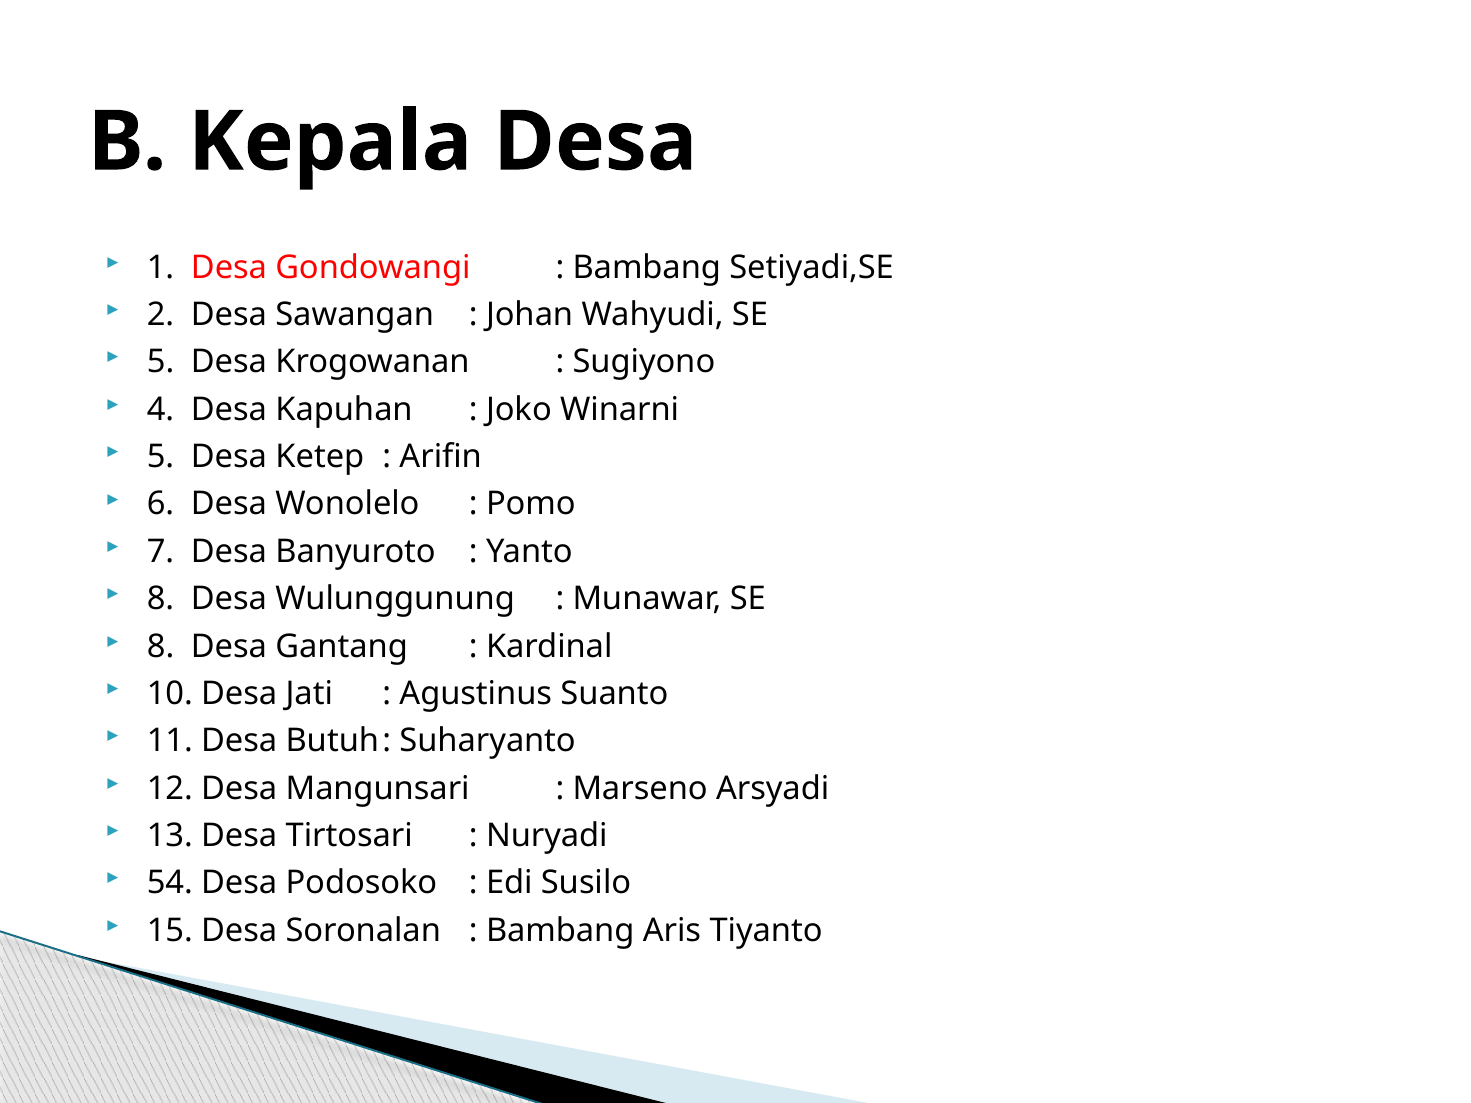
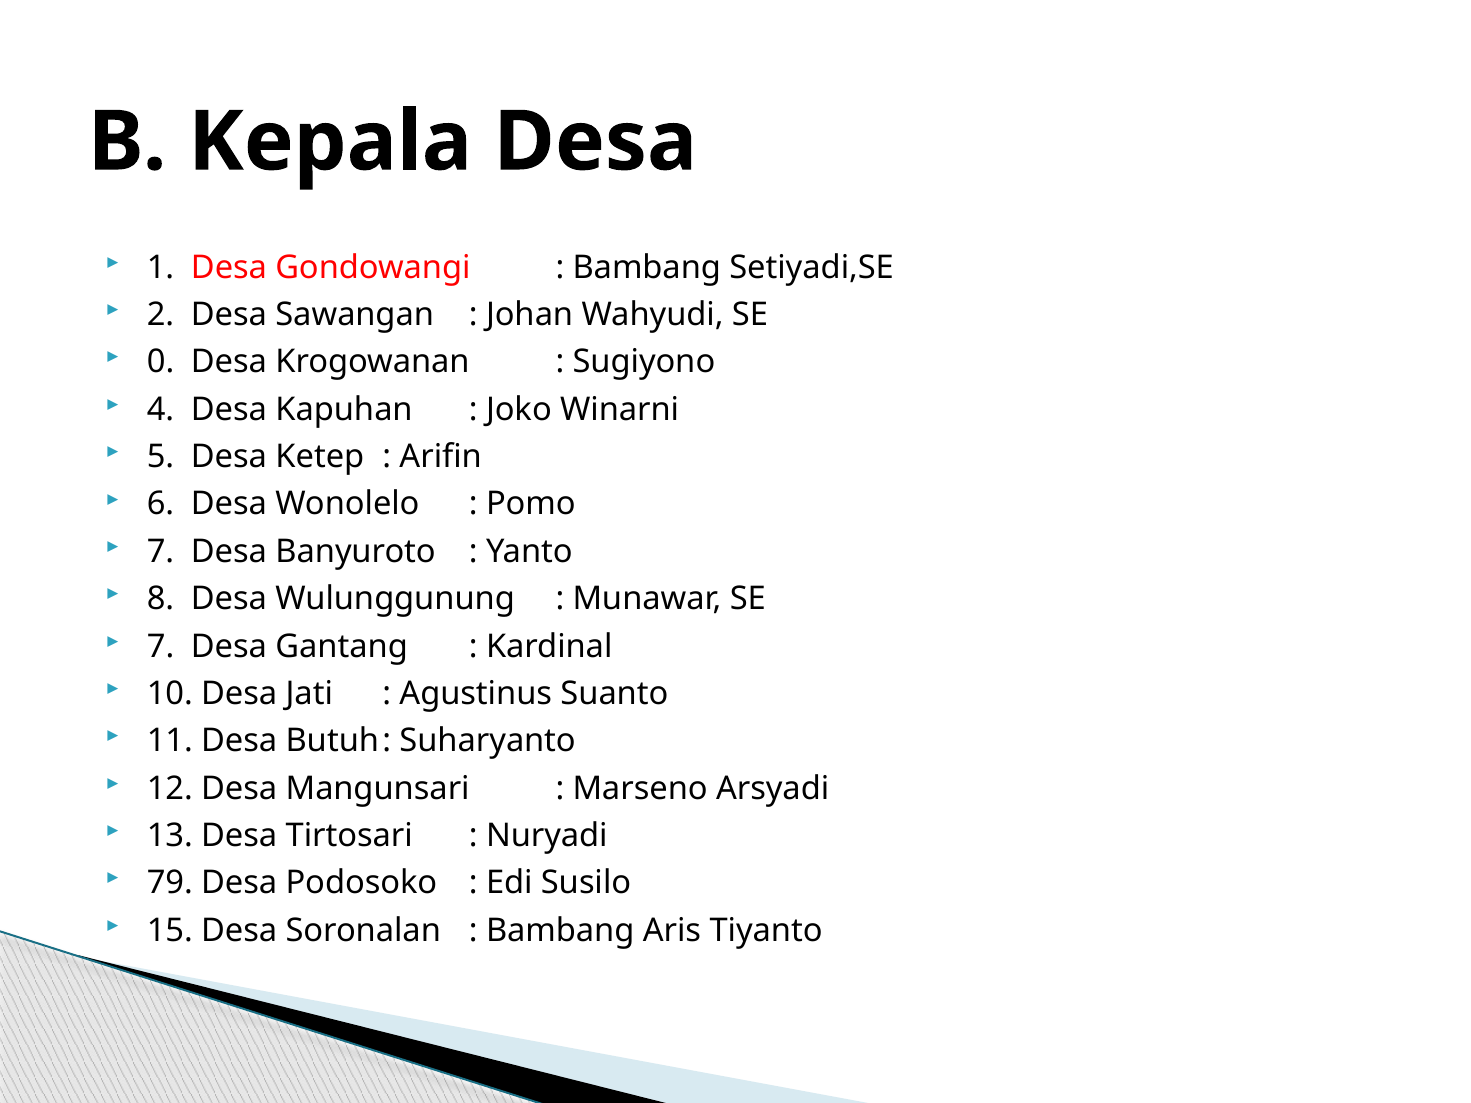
5: 5 -> 0 (161, 362)
8: 8 -> 7 (161, 646)
54: 54 -> 79 (170, 883)
